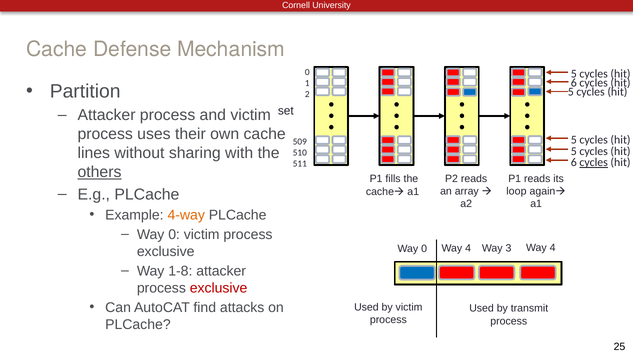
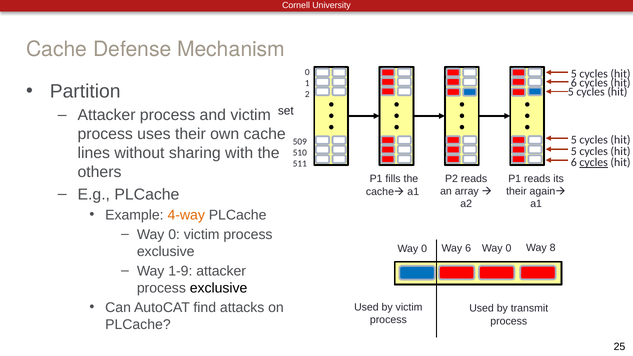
others underline: present -> none (99, 172)
loop: loop -> their (516, 191)
0 Way 4: 4 -> 6 (468, 248)
3: 3 -> 0 (508, 248)
4: 4 -> 8 (553, 248)
1-8: 1-8 -> 1-9 (180, 271)
exclusive colour: red -> black (219, 288)
